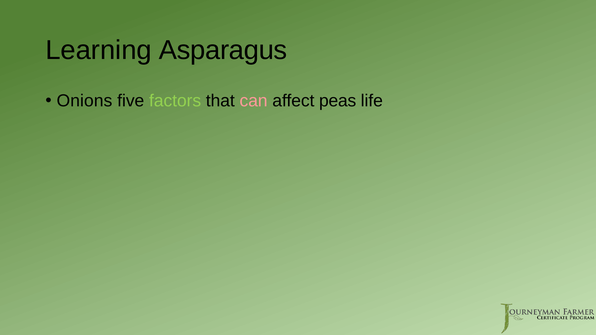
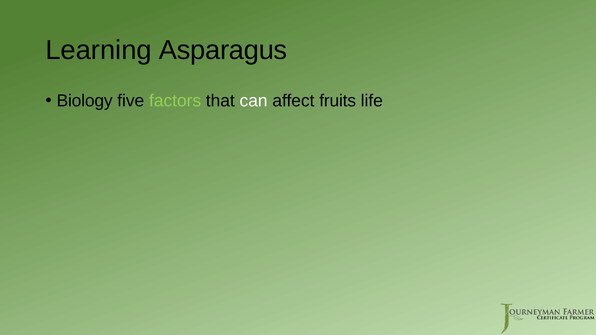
Onions: Onions -> Biology (85, 101)
can colour: pink -> white (254, 101)
peas: peas -> fruits (338, 101)
